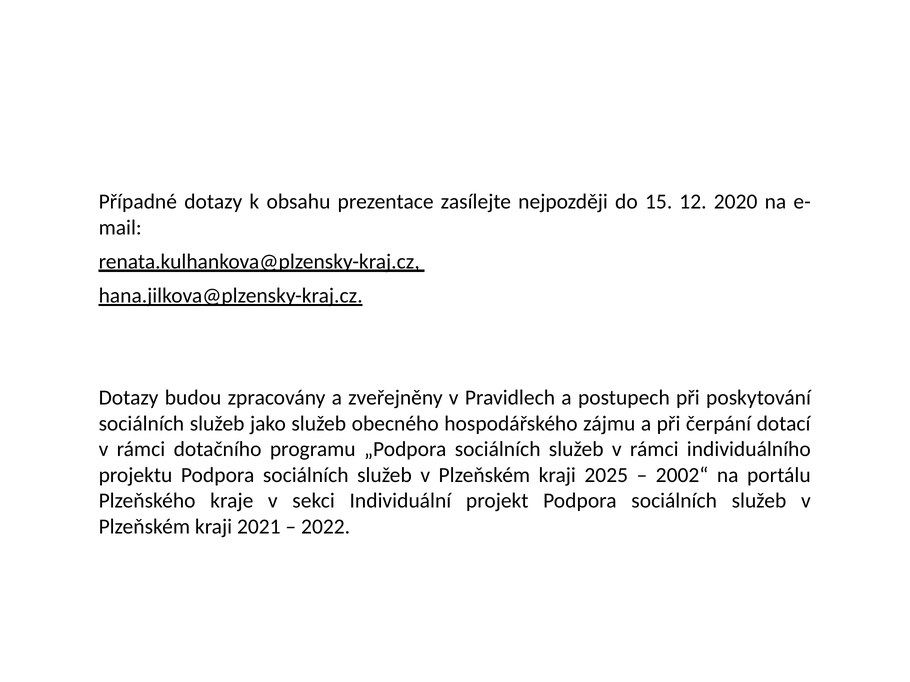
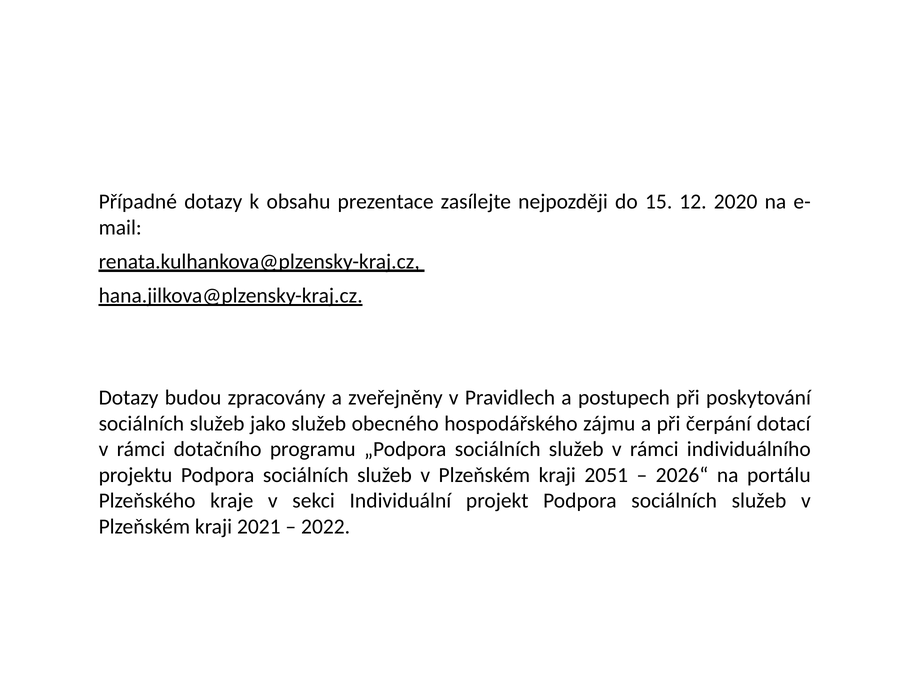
2025: 2025 -> 2051 (606, 475)
2002“: 2002“ -> 2026“ (682, 475)
